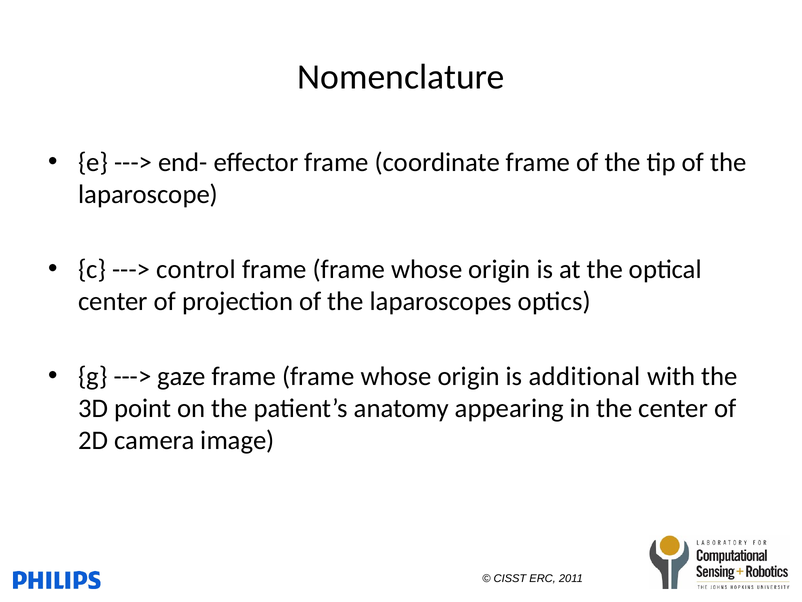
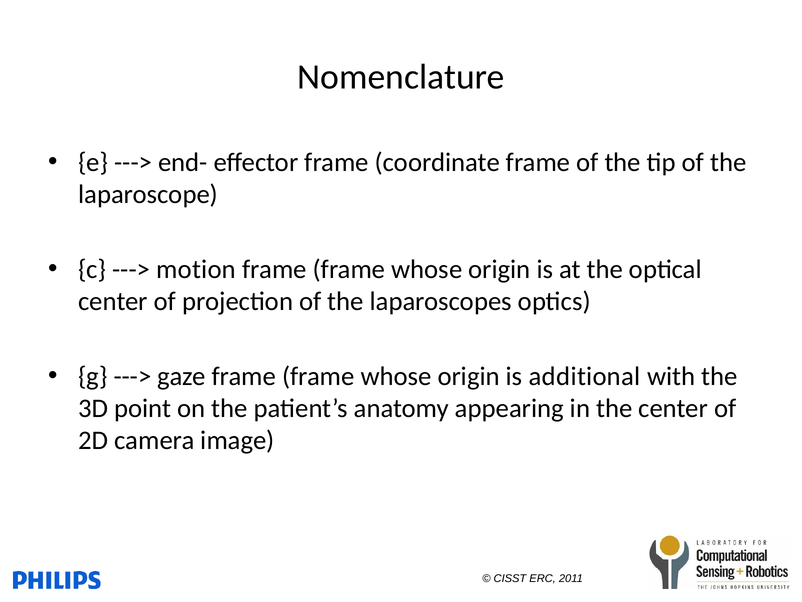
control: control -> motion (196, 269)
